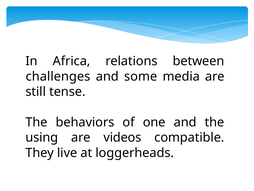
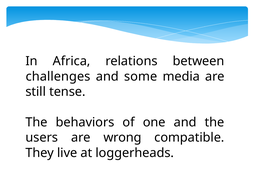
using: using -> users (42, 137)
videos: videos -> wrong (122, 137)
